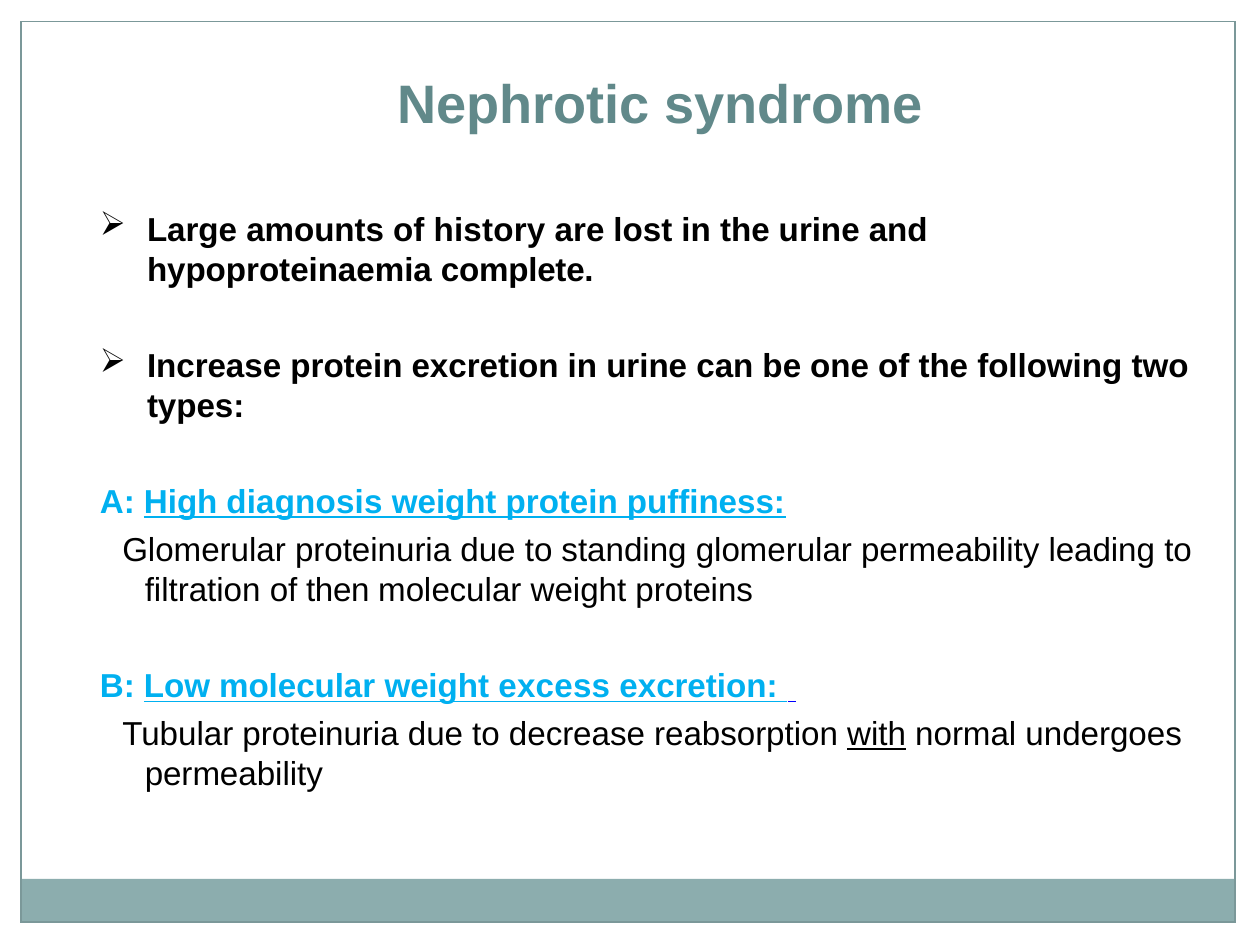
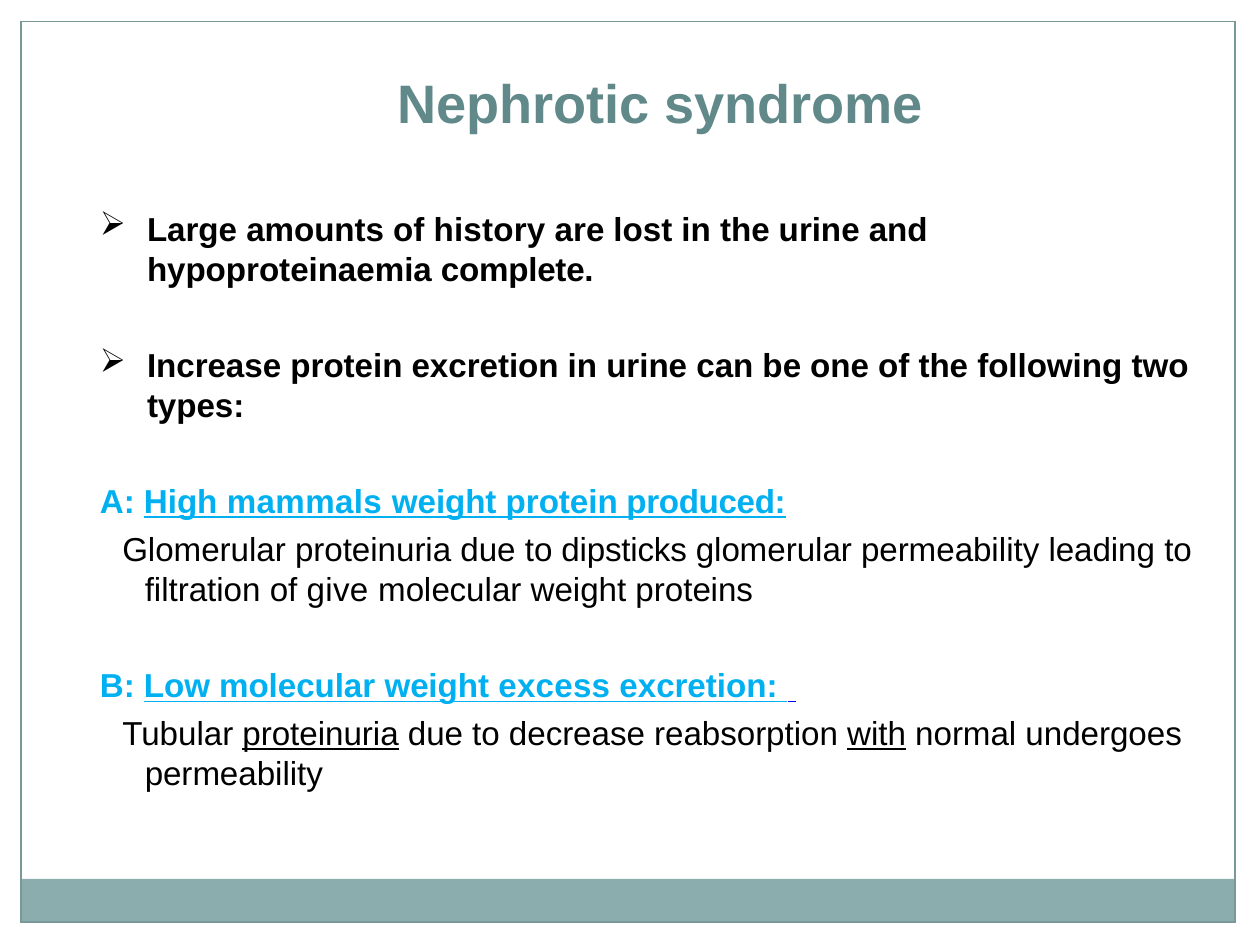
diagnosis: diagnosis -> mammals (304, 502)
puffiness: puffiness -> produced (706, 502)
standing: standing -> dipsticks (624, 551)
then: then -> give (338, 590)
proteinuria underline: none -> present (321, 735)
